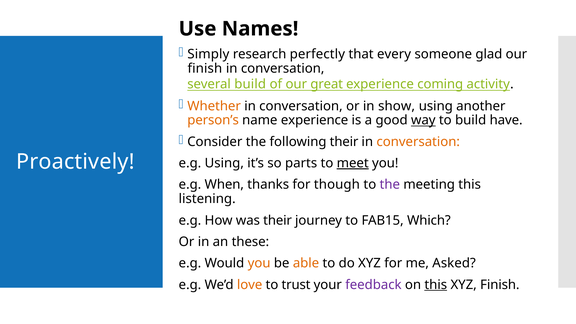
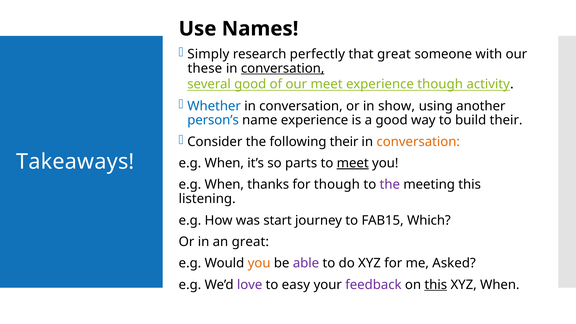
that every: every -> great (394, 54)
glad: glad -> with (489, 54)
finish: finish -> these (205, 68)
conversation underline: none -> present (283, 68)
several build: build -> good (250, 84)
our great: great -> meet (327, 84)
experience coming: coming -> though (440, 84)
Whether colour: orange -> blue (214, 106)
person’s colour: orange -> blue (213, 120)
way underline: present -> none (423, 120)
build have: have -> their (506, 120)
Proactively: Proactively -> Takeaways (75, 162)
Using: Using -> When (224, 163)
was their: their -> start (278, 220)
an these: these -> great (250, 242)
able colour: orange -> purple (306, 263)
love colour: orange -> purple (250, 285)
trust: trust -> easy (296, 285)
XYZ Finish: Finish -> When (500, 285)
